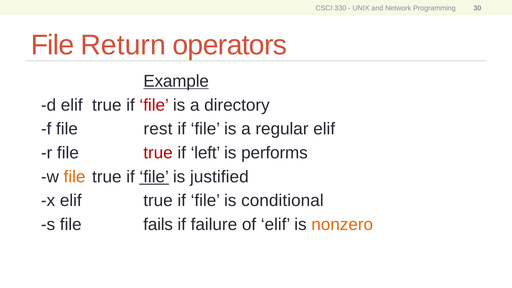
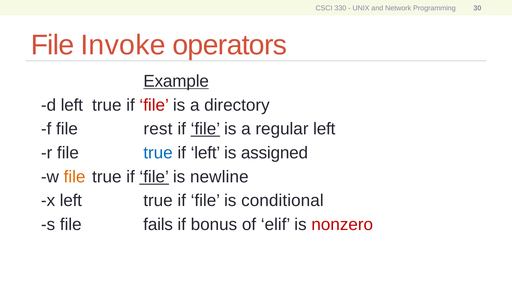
Return: Return -> Invoke (123, 45)
d elif: elif -> left (72, 105)
file underline: none -> present (205, 129)
regular elif: elif -> left (324, 129)
true colour: red -> blue (158, 153)
performs: performs -> assigned (274, 153)
justified: justified -> newline (219, 177)
x elif: elif -> left (71, 201)
failure: failure -> bonus (214, 225)
nonzero colour: orange -> red (342, 225)
